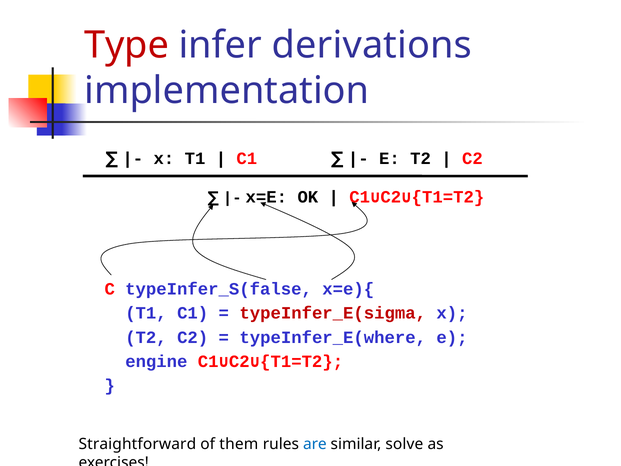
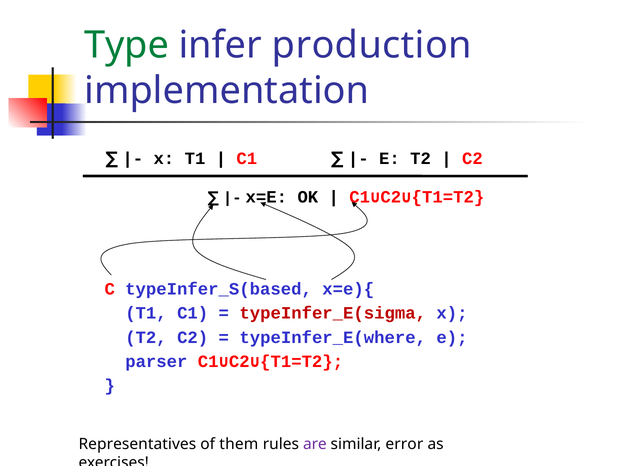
Type colour: red -> green (127, 45)
derivations: derivations -> production (372, 45)
typeInfer_S(false: typeInfer_S(false -> typeInfer_S(based (219, 289)
engine: engine -> parser (156, 361)
Straightforward: Straightforward -> Representatives (137, 444)
are colour: blue -> purple (315, 444)
solve: solve -> error (404, 444)
